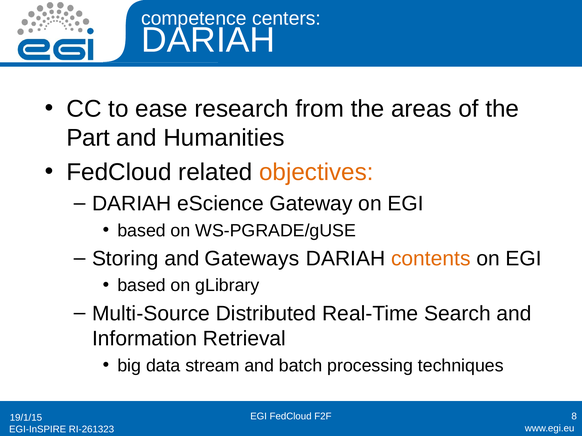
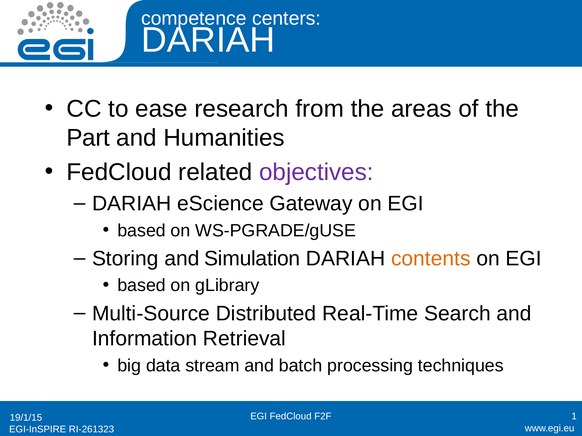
objectives colour: orange -> purple (316, 172)
Gateways: Gateways -> Simulation (252, 259)
8: 8 -> 1 (574, 417)
